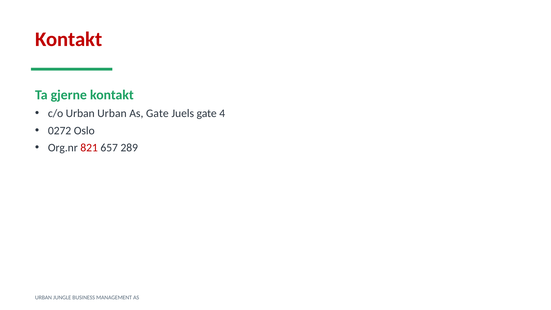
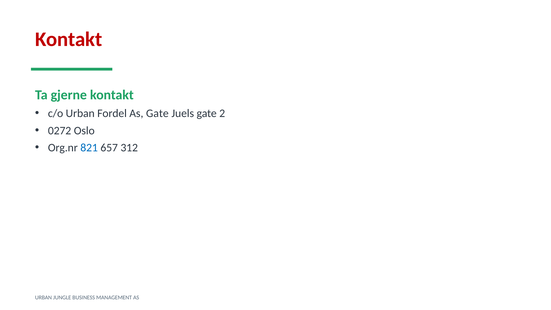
Urban Urban: Urban -> Fordel (112, 113)
4: 4 -> 2 (222, 113)
821 colour: red -> blue (89, 148)
289: 289 -> 312 (129, 148)
